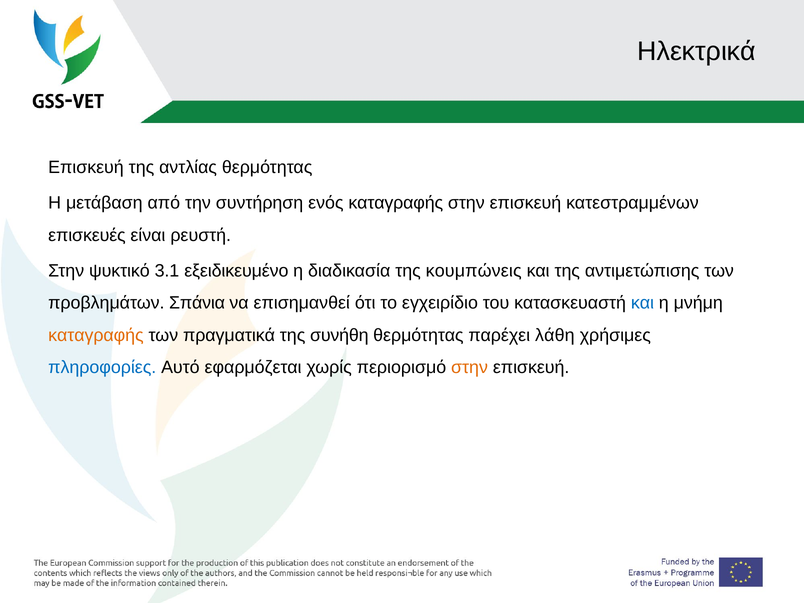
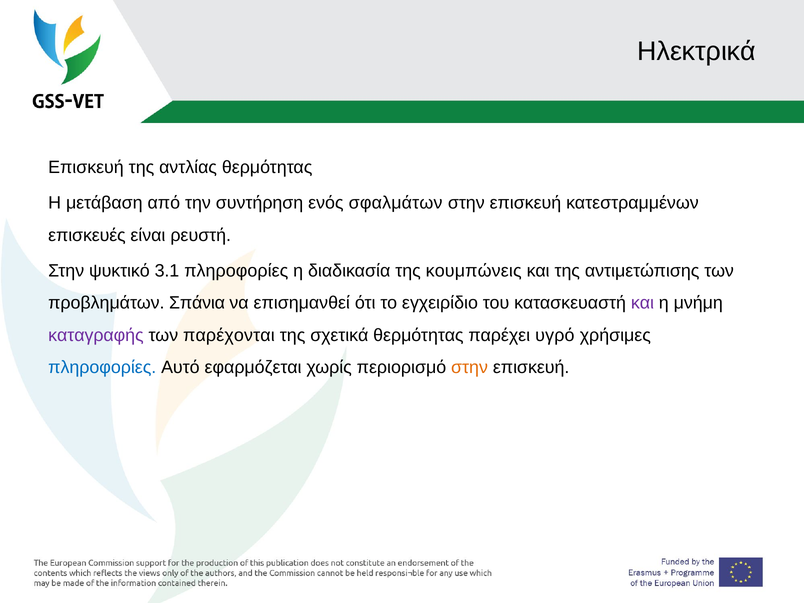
ενός καταγραφής: καταγραφής -> σφαλμάτων (396, 203)
3.1 εξειδικευμένο: εξειδικευμένο -> πληροφορίες (236, 271)
και colour: blue -> purple (642, 303)
καταγραφής colour: orange -> purple (96, 335)
πραγματικά: πραγματικά -> παρέχονται (229, 335)
συνήθη: συνήθη -> σχετικά (339, 335)
λάθη: λάθη -> υγρό (555, 335)
